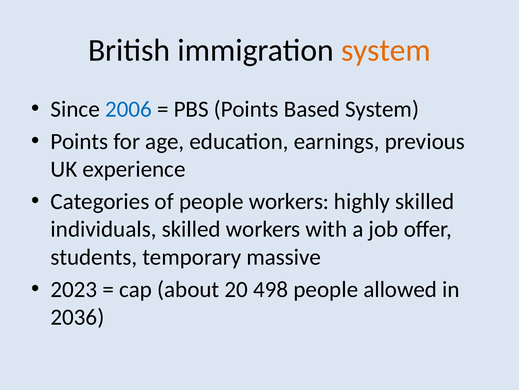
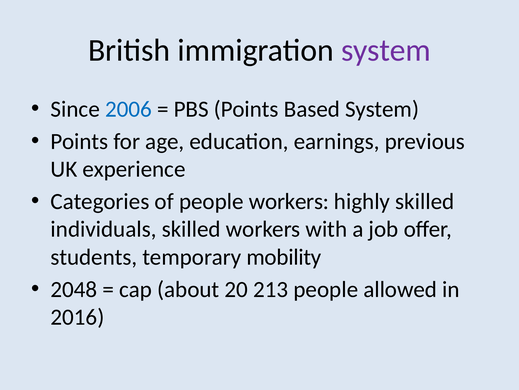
system colour: orange -> purple (386, 50)
massive: massive -> mobility (284, 257)
2023: 2023 -> 2048 (74, 289)
498: 498 -> 213 (271, 289)
2036: 2036 -> 2016 (77, 317)
